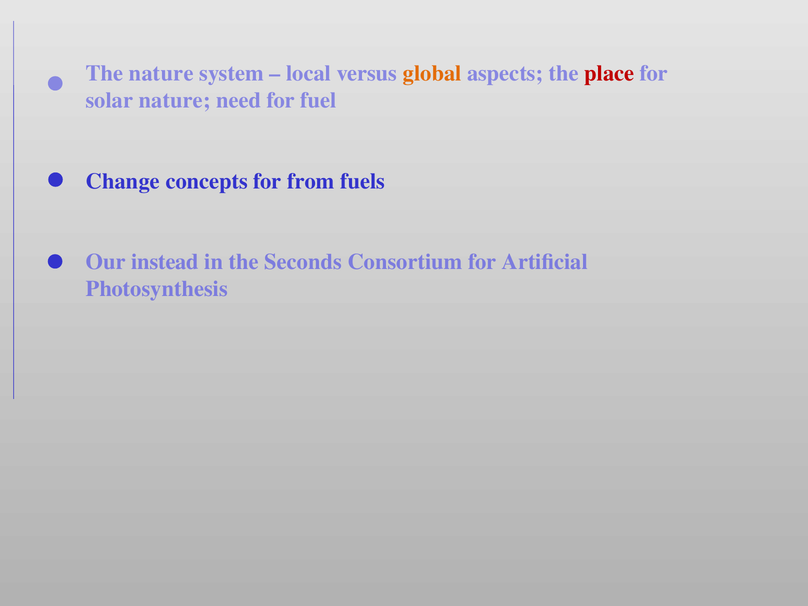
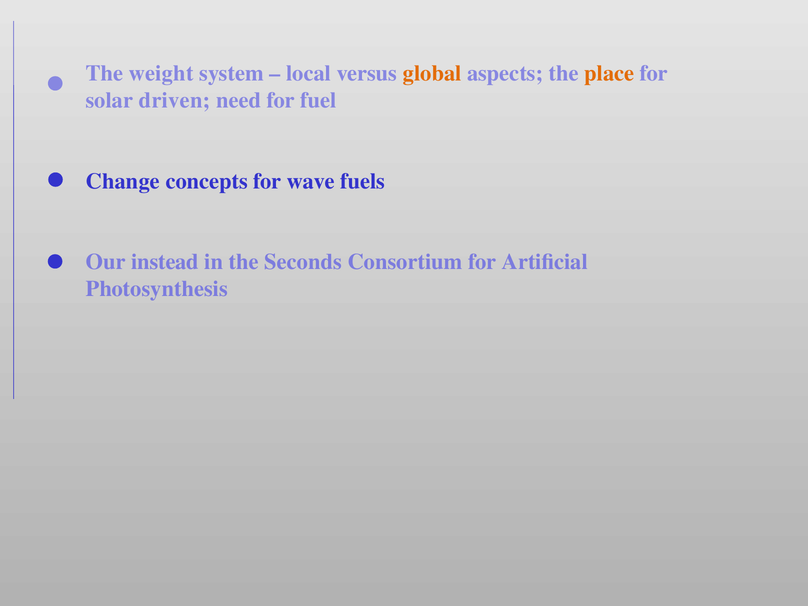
The nature: nature -> weight (161, 73)
place colour: red -> orange (609, 73)
solar nature: nature -> driven (175, 100)
from: from -> wave (311, 181)
